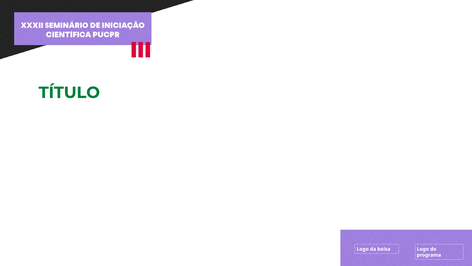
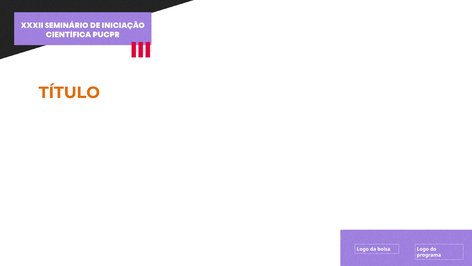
TÍTULO colour: green -> orange (69, 92)
